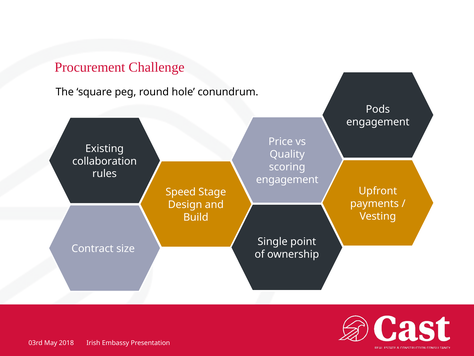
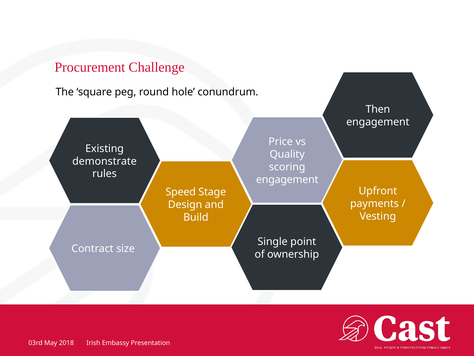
Pods: Pods -> Then (378, 109)
collaboration: collaboration -> demonstrate (105, 161)
